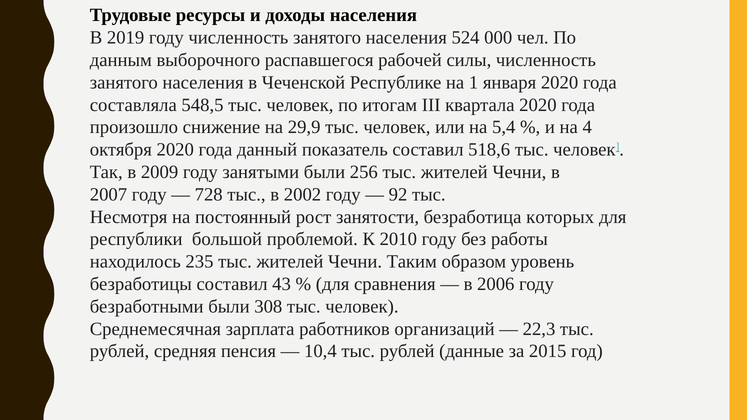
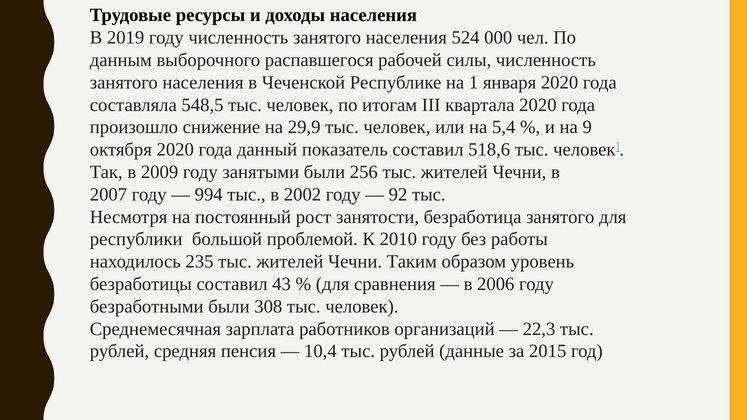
4: 4 -> 9 (587, 127)
728: 728 -> 994 (209, 195)
безработица которых: которых -> занятого (560, 217)
